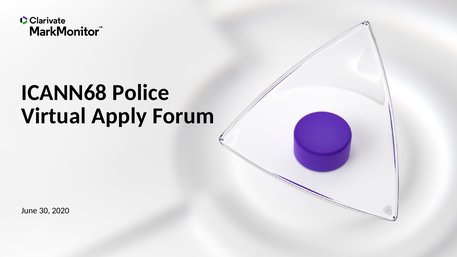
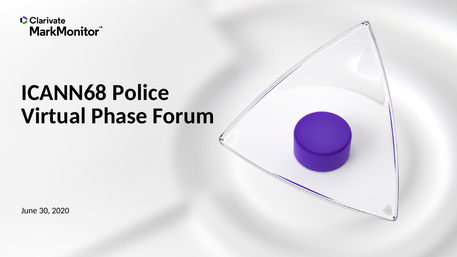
Apply: Apply -> Phase (119, 116)
